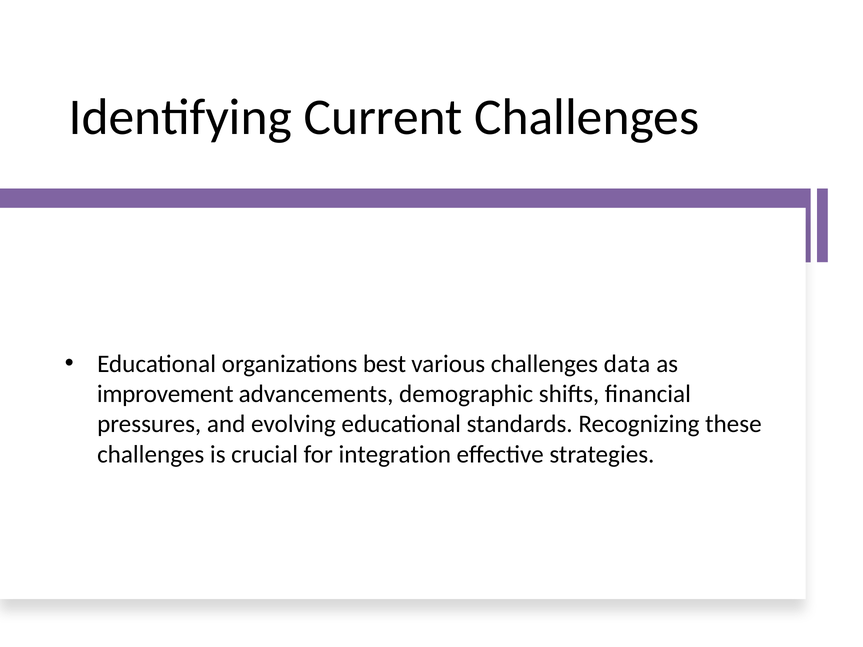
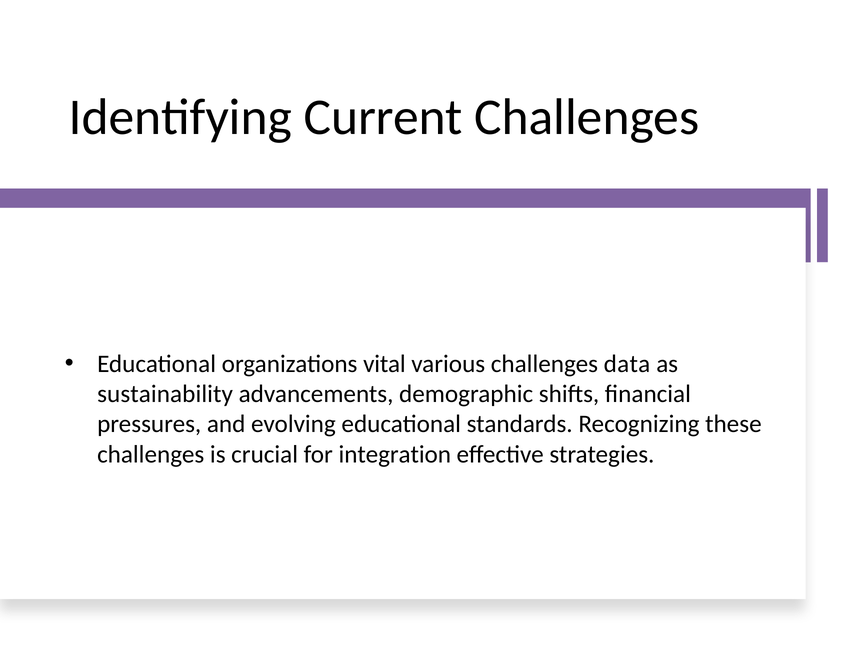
best: best -> vital (384, 364)
improvement: improvement -> sustainability (165, 394)
